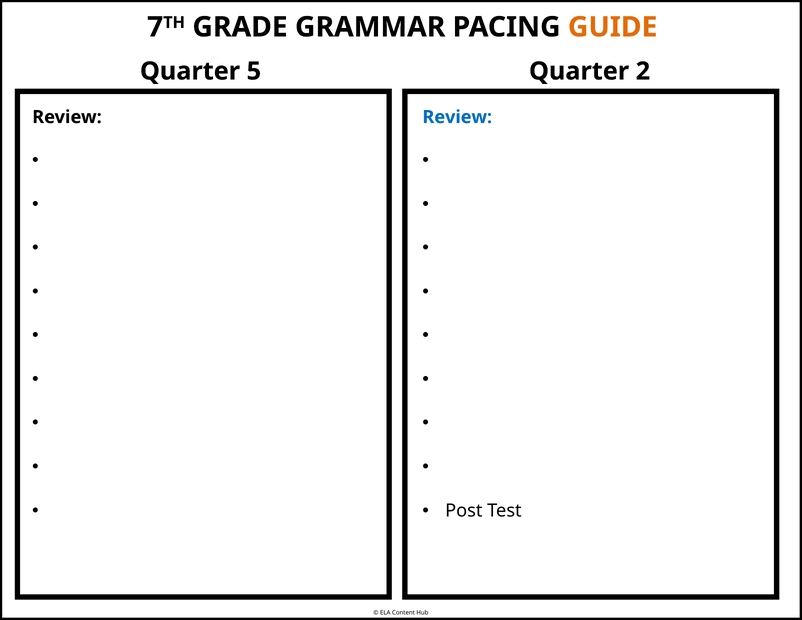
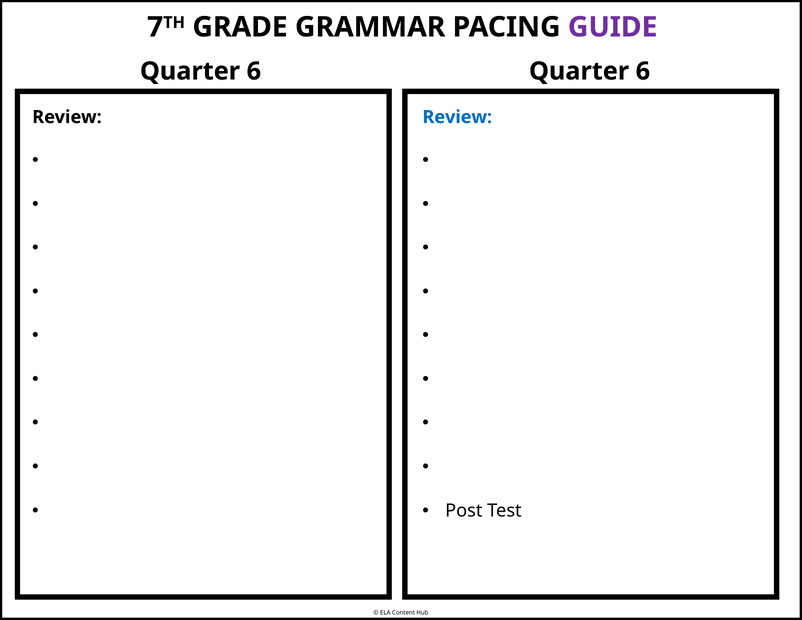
GUIDE colour: orange -> purple (613, 27)
5: 5 -> 6 (254, 71)
2: 2 -> 6 (643, 71)
